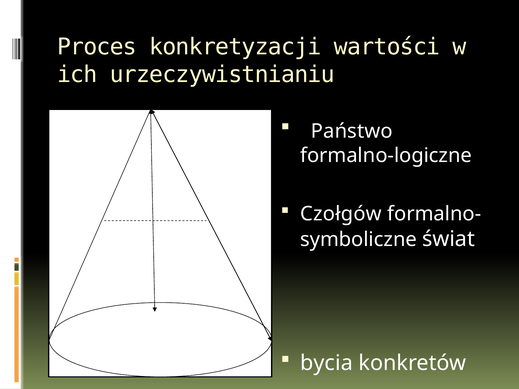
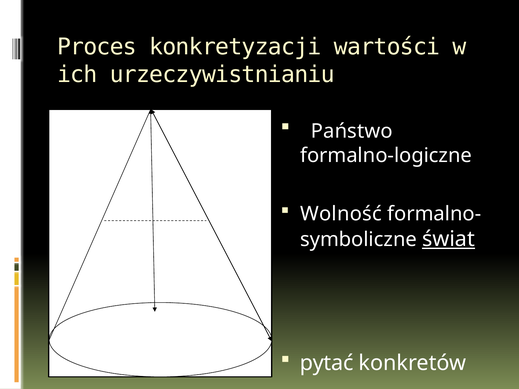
Czołgów: Czołgów -> Wolność (341, 214)
świat underline: none -> present (448, 239)
bycia: bycia -> pytać (327, 363)
